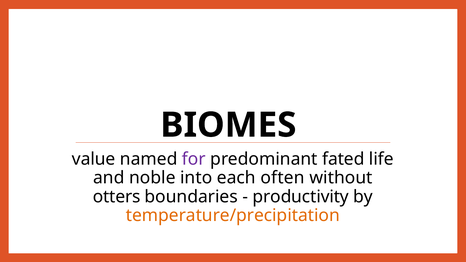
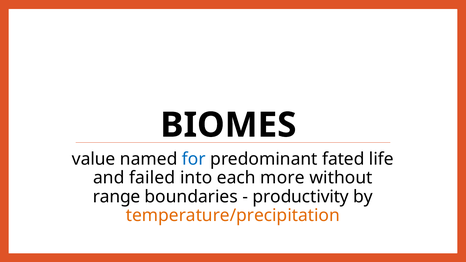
for colour: purple -> blue (194, 159)
noble: noble -> failed (152, 178)
often: often -> more (283, 178)
otters: otters -> range (117, 197)
